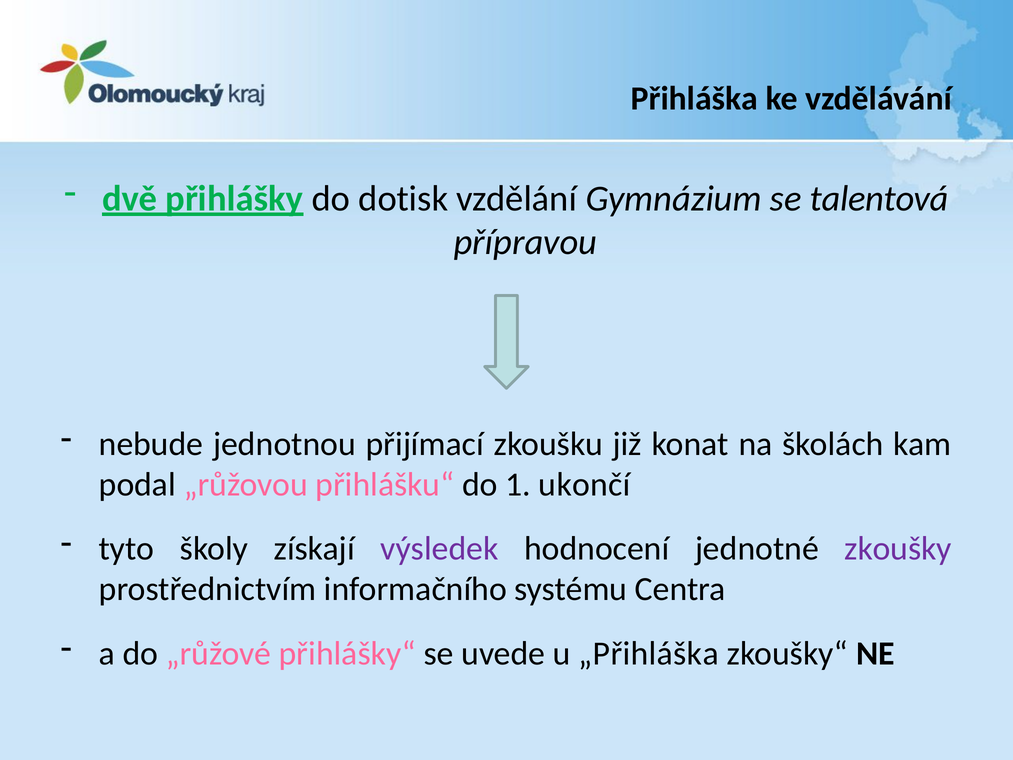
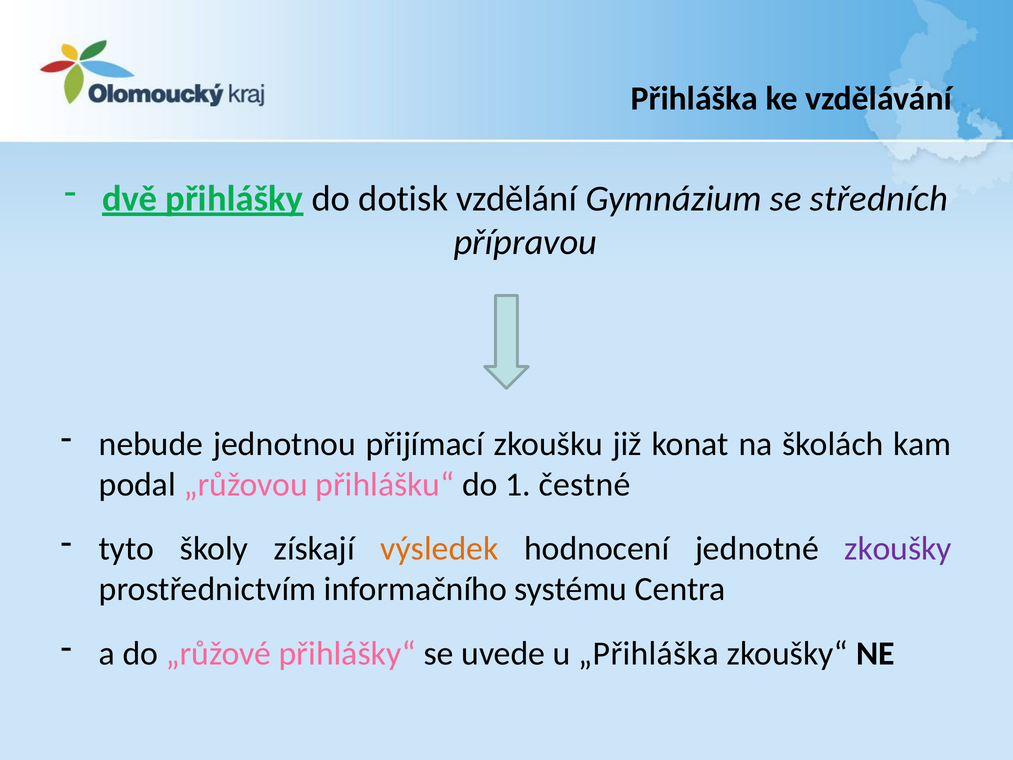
talentová: talentová -> středních (879, 198)
ukončí: ukončí -> čestné (585, 484)
výsledek colour: purple -> orange (439, 549)
